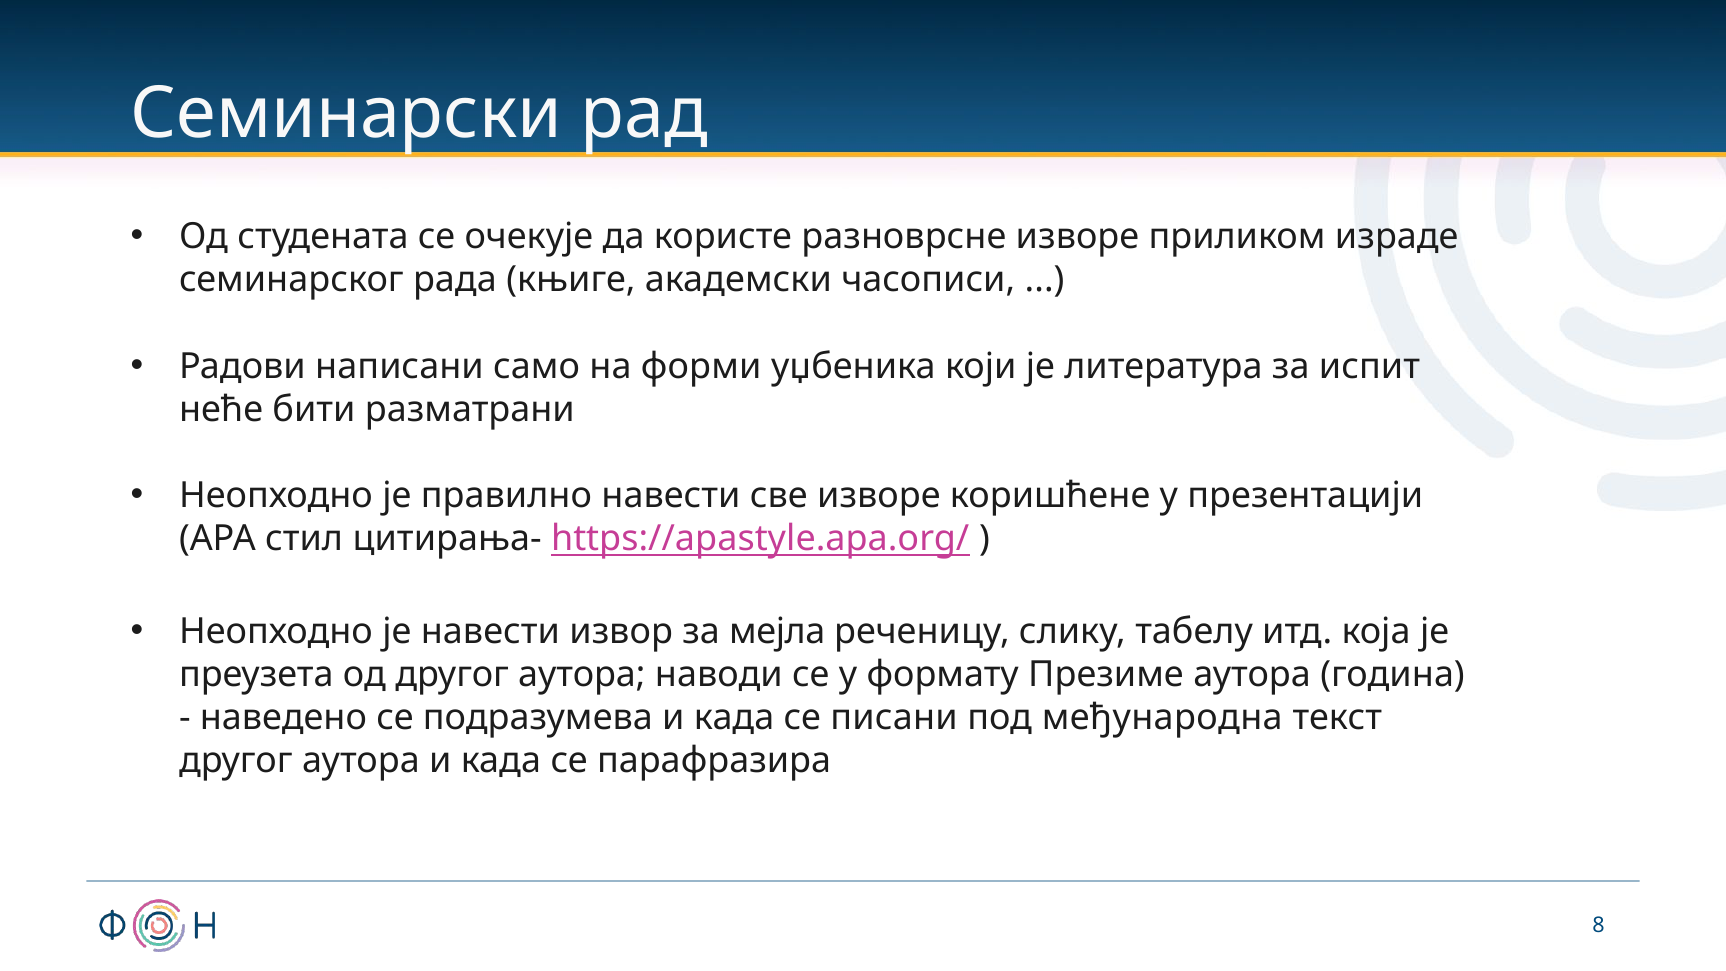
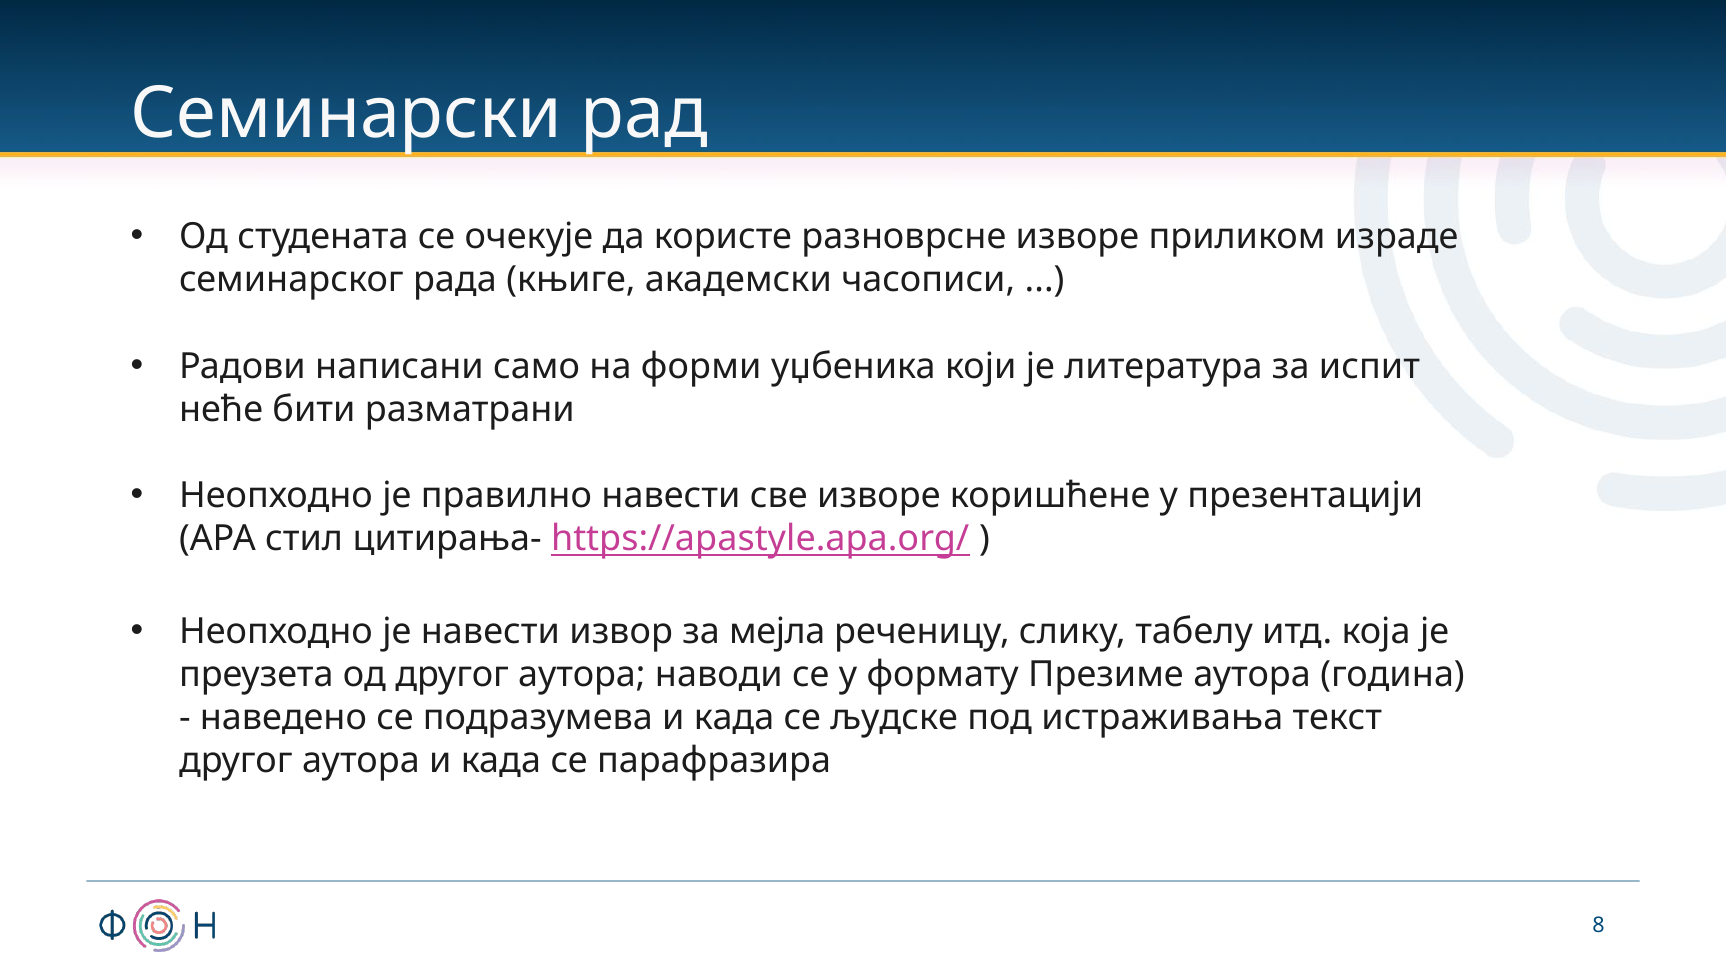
писани: писани -> људске (894, 717)
међународна: међународна -> истраживања (1162, 717)
